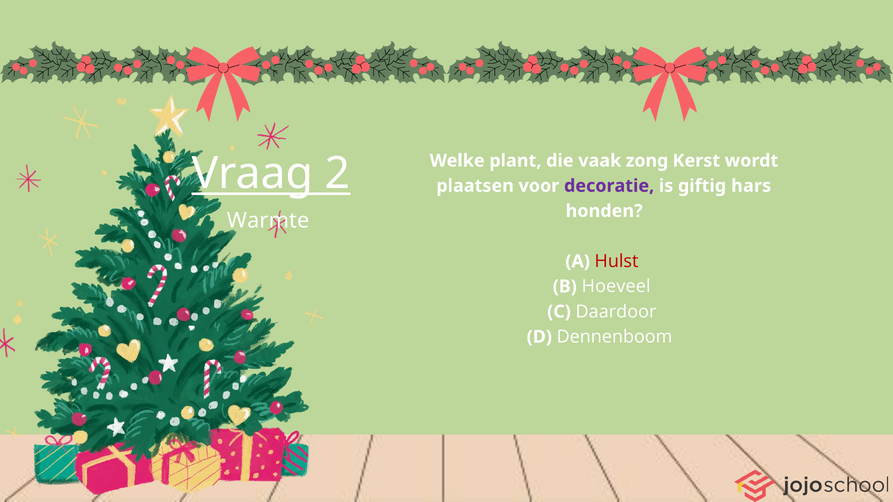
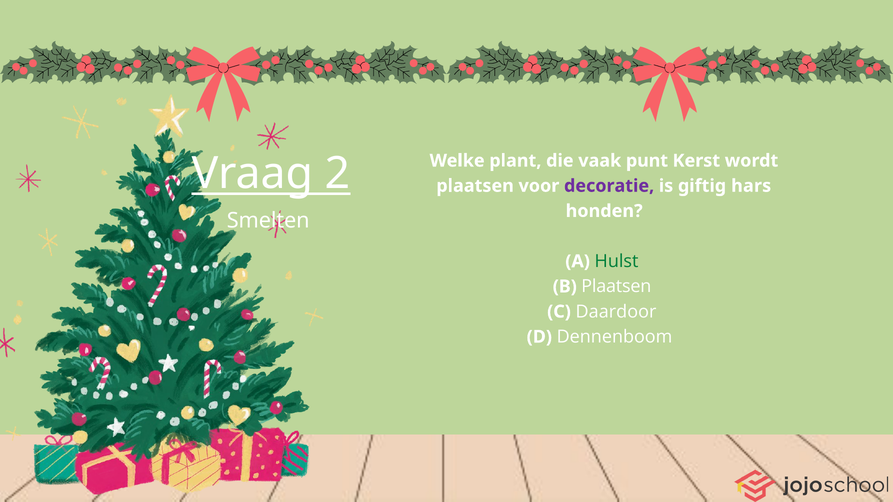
zong: zong -> punt (647, 161)
Warmte: Warmte -> Smelten (268, 220)
Hulst colour: red -> green (617, 261)
B Hoeveel: Hoeveel -> Plaatsen (616, 287)
